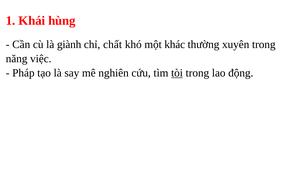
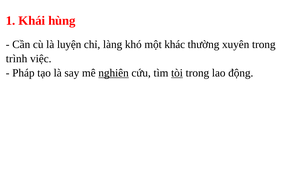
giành: giành -> luyện (69, 44)
chất: chất -> làng (113, 44)
năng: năng -> trình (17, 59)
nghiên underline: none -> present (114, 73)
